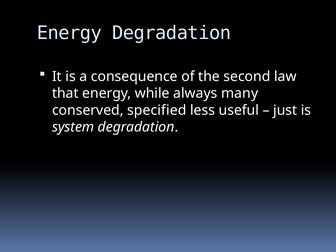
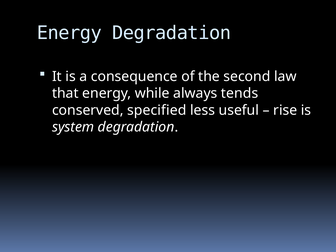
many: many -> tends (240, 93)
just: just -> rise (285, 110)
